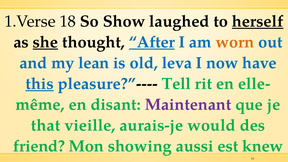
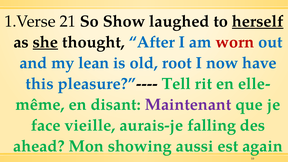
18: 18 -> 21 (68, 21)
After underline: present -> none (152, 42)
worn colour: orange -> red (235, 42)
leva: leva -> root (177, 63)
this underline: present -> none (40, 84)
that: that -> face (46, 125)
would: would -> falling (212, 125)
friend: friend -> ahead (39, 146)
knew: knew -> again (263, 146)
